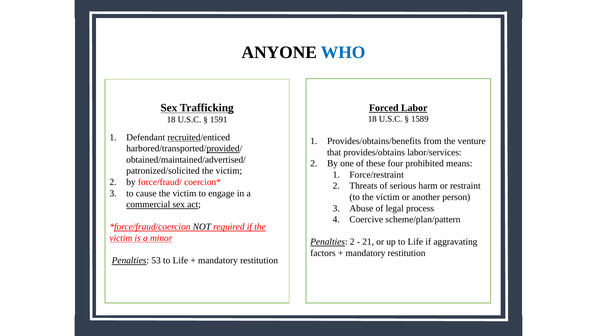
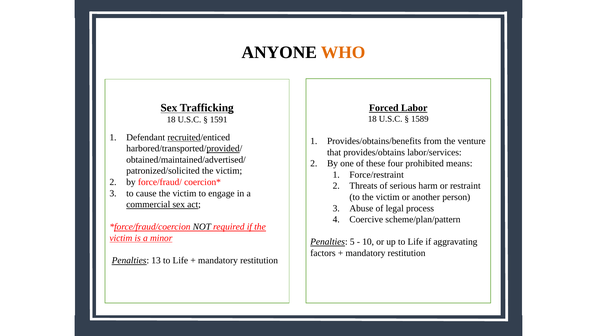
WHO colour: blue -> orange (343, 52)
Penalties 2: 2 -> 5 (352, 242)
21: 21 -> 10 (368, 242)
53: 53 -> 13 (156, 260)
